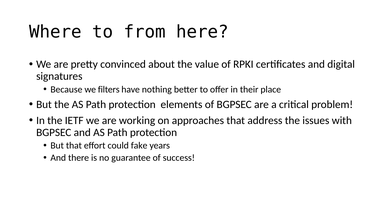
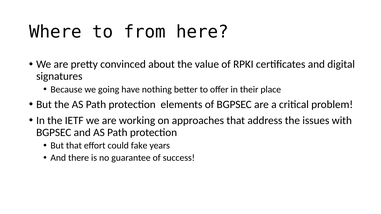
filters: filters -> going (109, 90)
